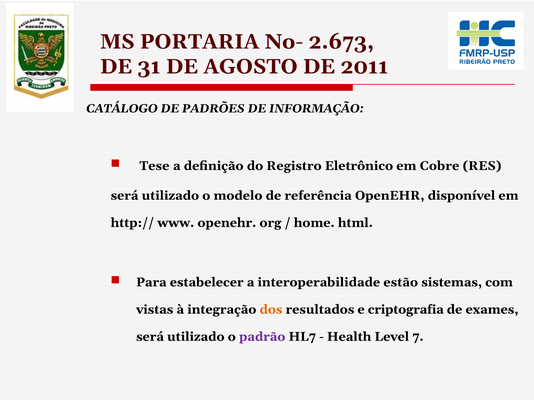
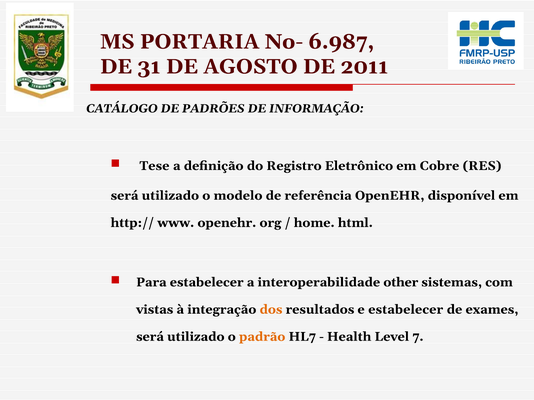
2.673: 2.673 -> 6.987 (341, 42)
estão: estão -> other (401, 283)
e criptografia: criptografia -> estabelecer (406, 310)
padrão colour: purple -> orange (262, 337)
